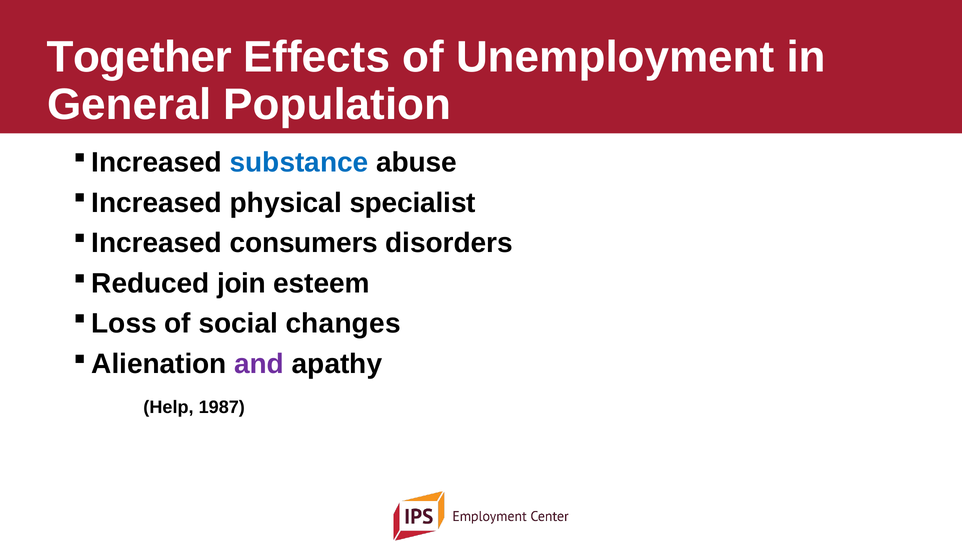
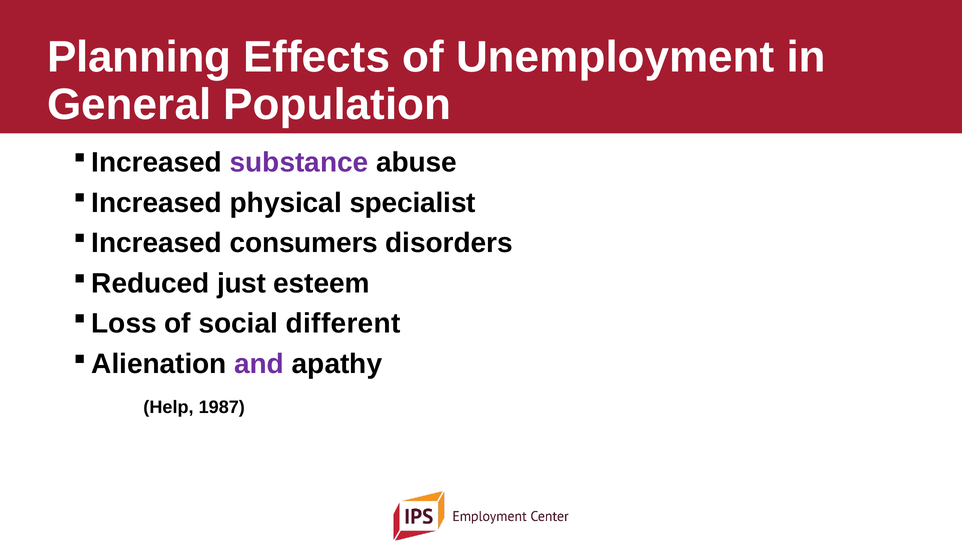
Together: Together -> Planning (139, 57)
substance colour: blue -> purple (299, 163)
join: join -> just (242, 283)
changes: changes -> different (343, 324)
